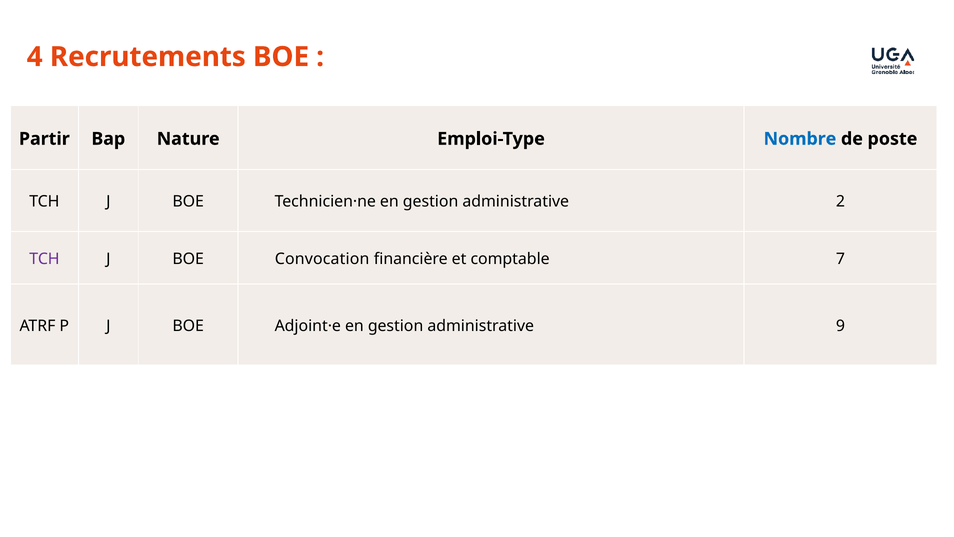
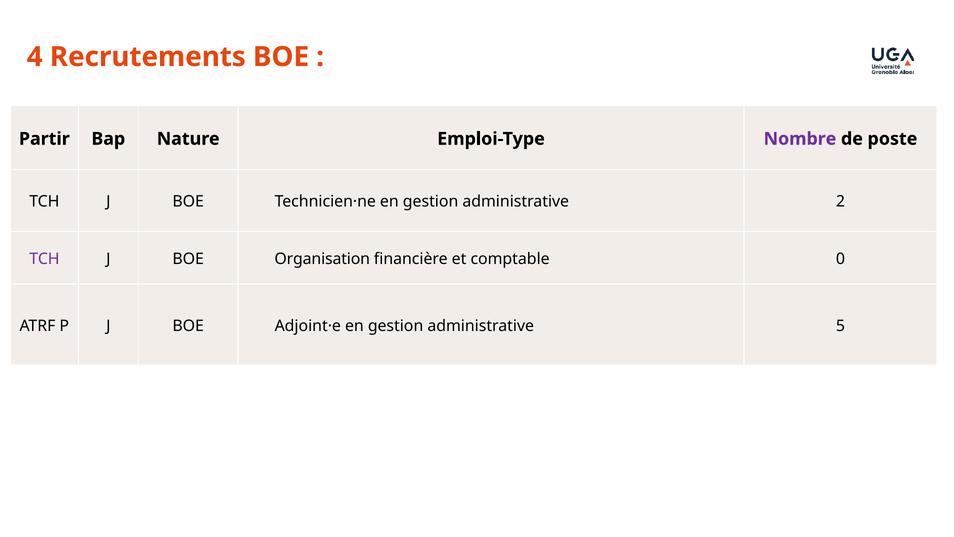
Nombre colour: blue -> purple (800, 139)
Convocation: Convocation -> Organisation (322, 259)
7: 7 -> 0 (841, 259)
9: 9 -> 5 (841, 326)
